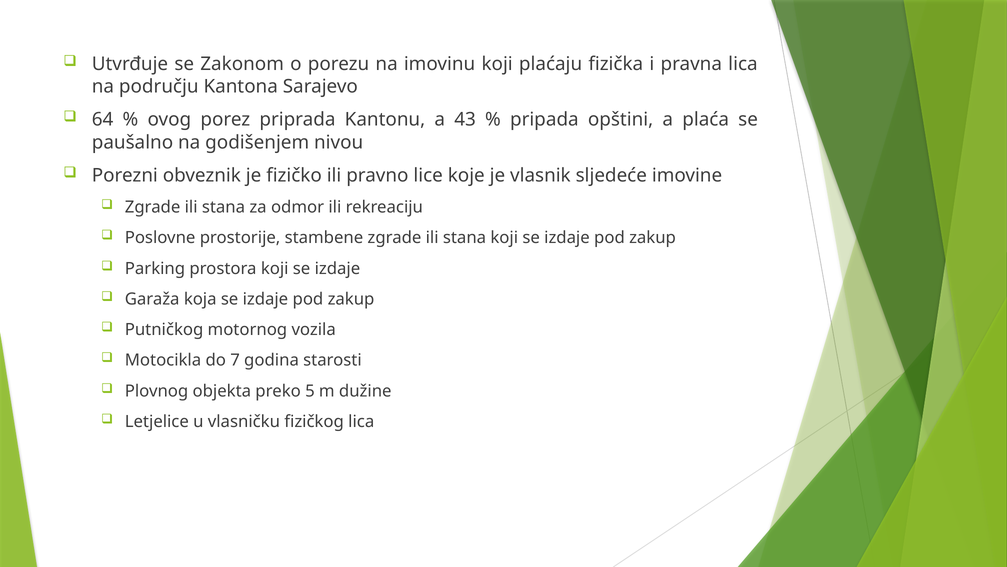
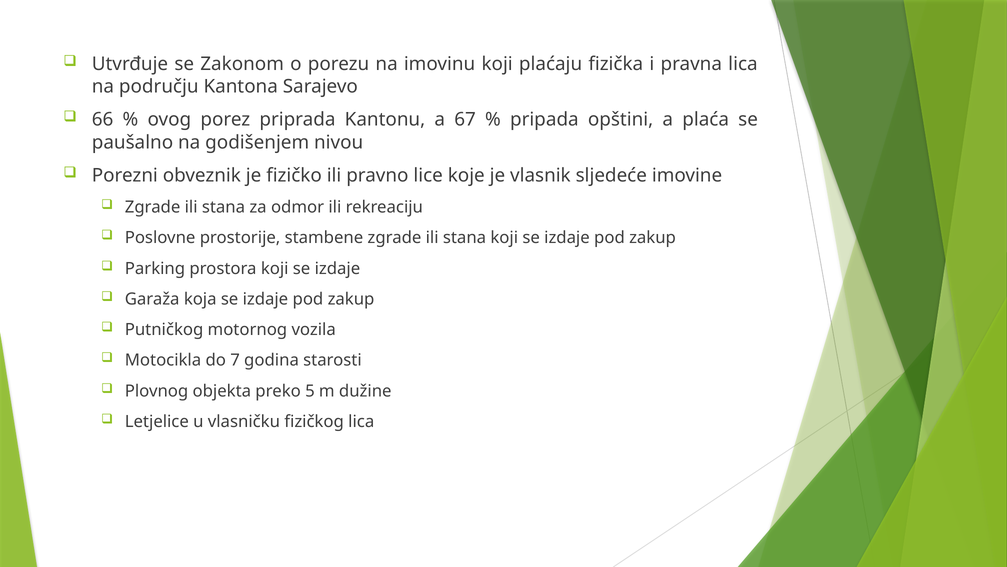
64: 64 -> 66 (103, 120)
43: 43 -> 67 (465, 120)
